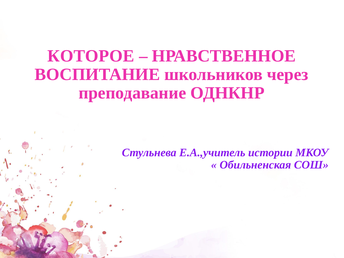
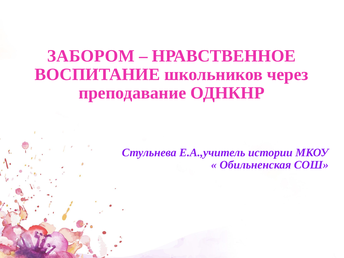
КОТОРОЕ: КОТОРОЕ -> ЗАБОРОМ (91, 56)
